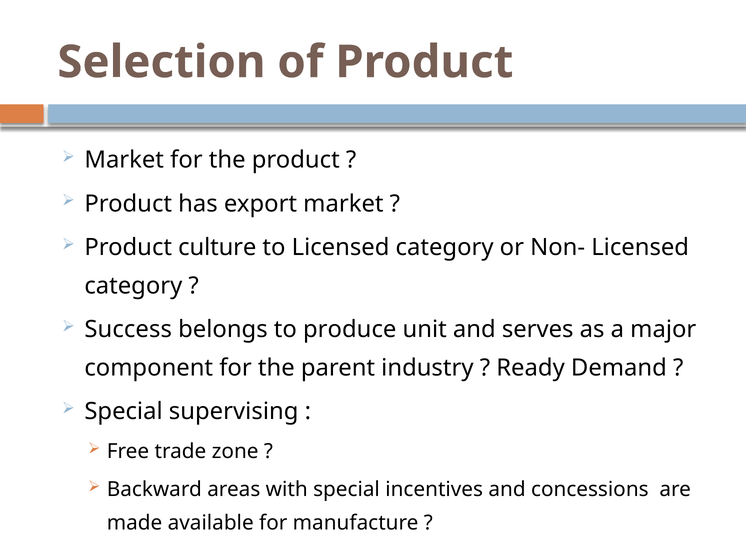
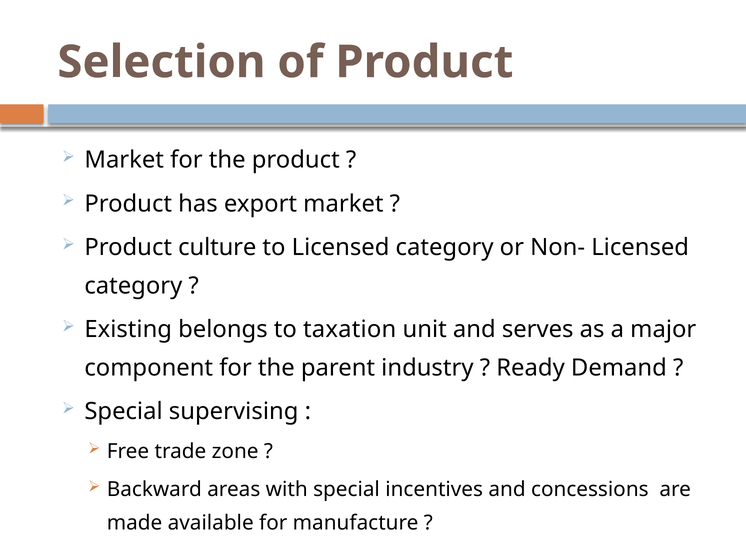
Success: Success -> Existing (128, 330)
produce: produce -> taxation (350, 330)
